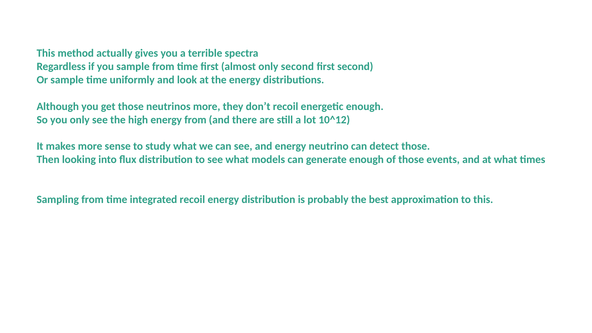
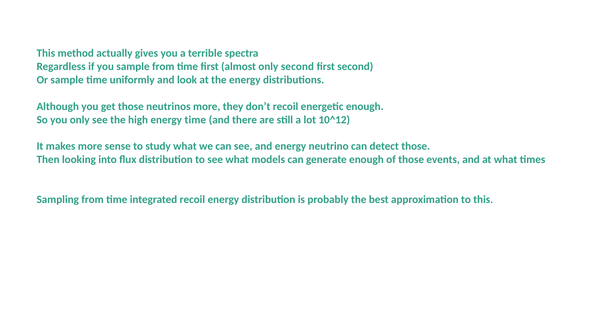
energy from: from -> time (195, 120)
